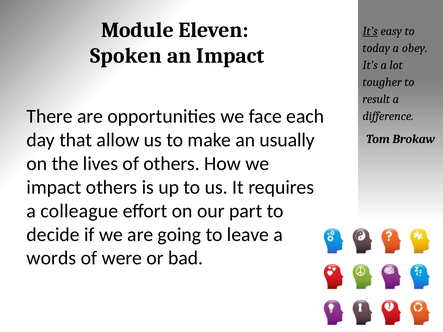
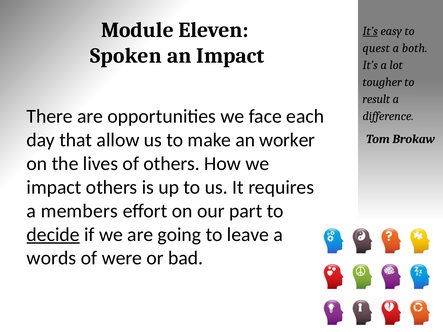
today: today -> quest (376, 48)
obey: obey -> both (415, 48)
usually: usually -> worker (287, 140)
colleague: colleague -> members (79, 211)
decide underline: none -> present (53, 235)
